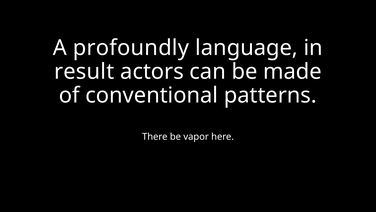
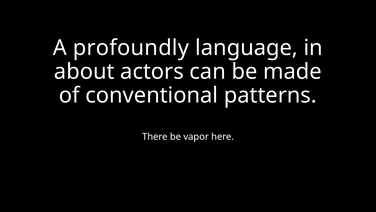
result: result -> about (84, 71)
